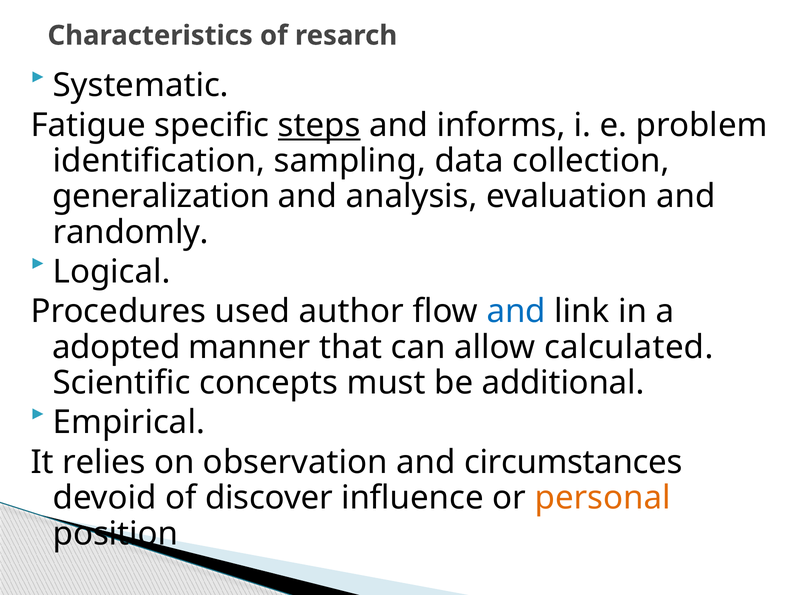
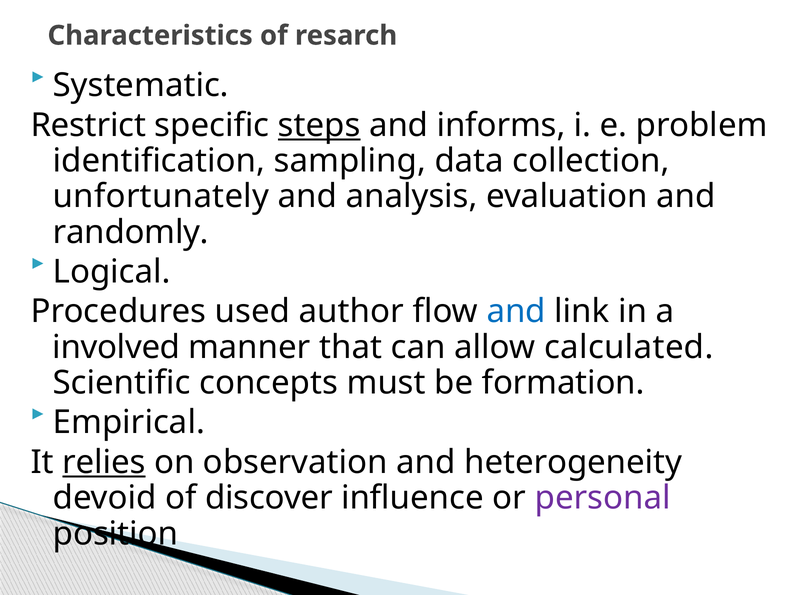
Fatigue: Fatigue -> Restrict (88, 125)
generalization: generalization -> unfortunately (161, 197)
adopted: adopted -> involved (116, 348)
additional: additional -> formation (563, 383)
relies underline: none -> present (104, 463)
circumstances: circumstances -> heterogeneity (573, 463)
personal colour: orange -> purple (603, 498)
